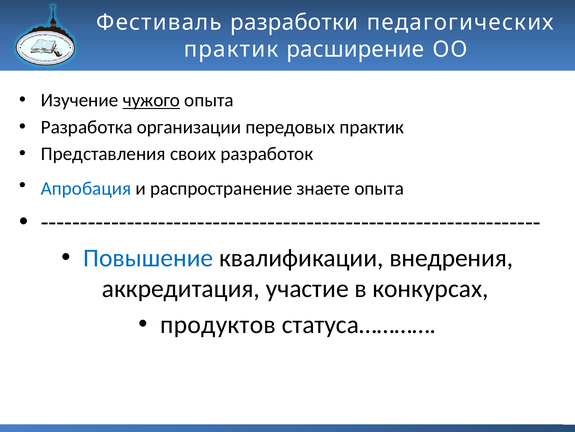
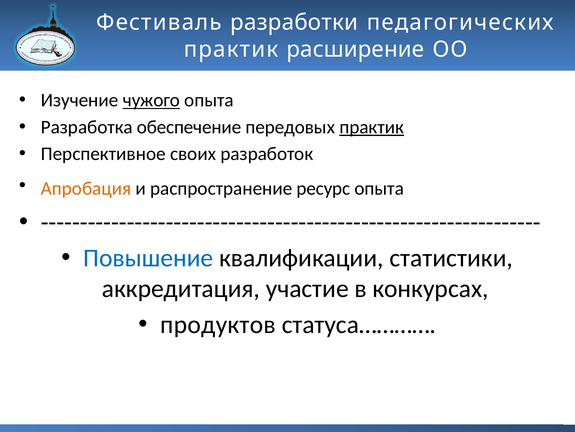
организации: организации -> обеспечение (189, 127)
практик underline: none -> present (372, 127)
Представления: Представления -> Перспективное (103, 154)
Апробация colour: blue -> orange (86, 188)
знаете: знаете -> ресурс (323, 188)
внедрения: внедрения -> статистики (451, 258)
